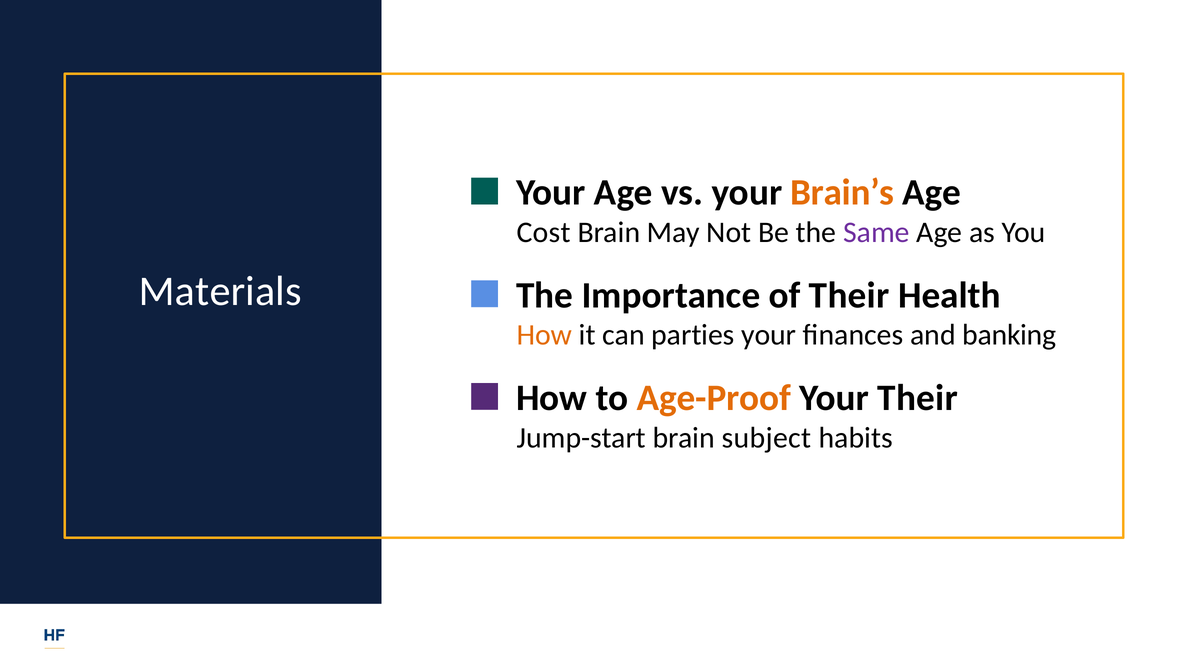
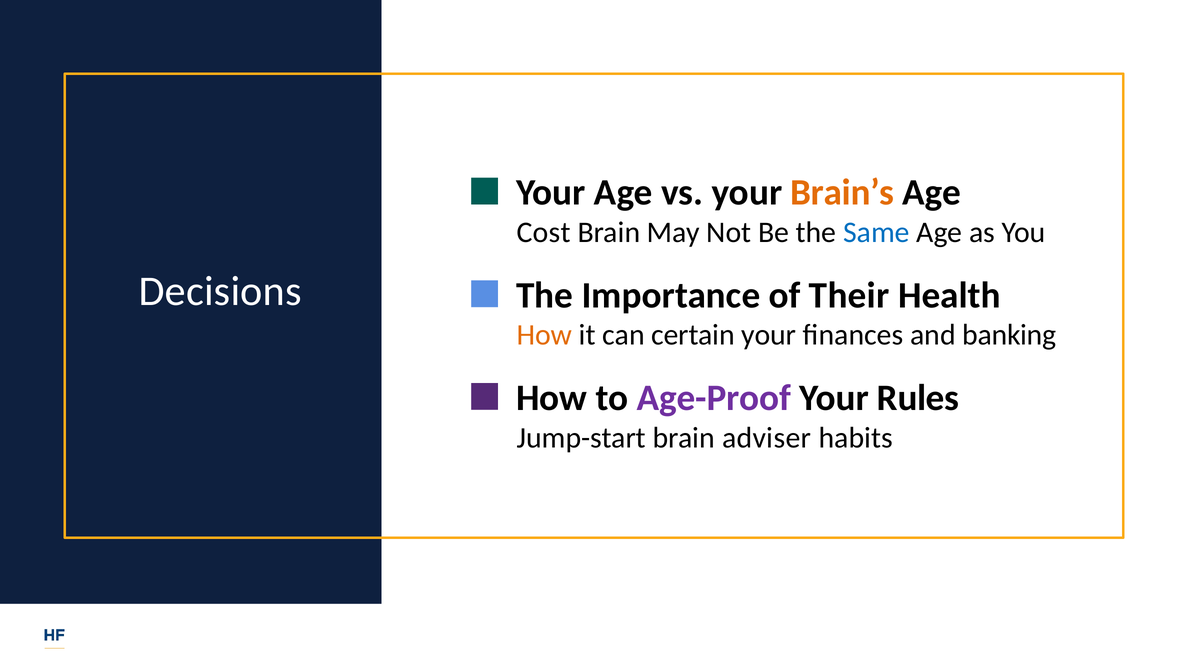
Same colour: purple -> blue (876, 232)
Materials: Materials -> Decisions (220, 292)
parties: parties -> certain (693, 335)
Age-Proof colour: orange -> purple (714, 398)
Your Their: Their -> Rules (918, 398)
subject: subject -> adviser (767, 438)
